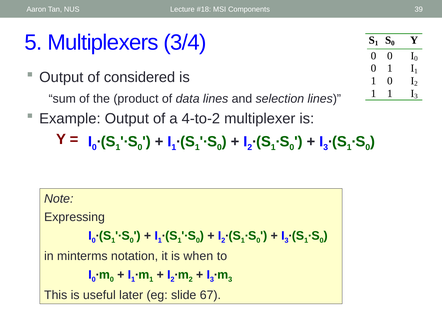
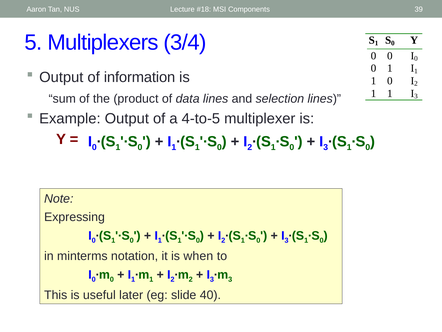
considered: considered -> information (140, 77)
4-to-2: 4-to-2 -> 4-to-5 (201, 118)
67: 67 -> 40 (210, 295)
